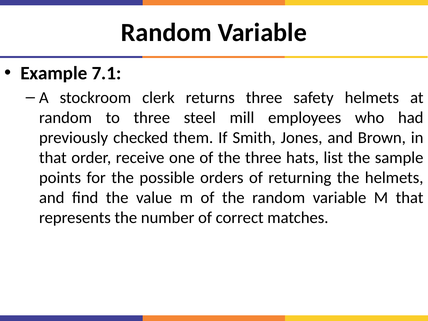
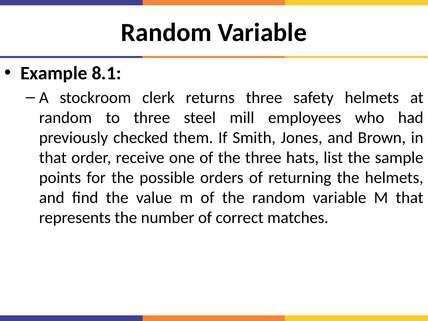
7.1: 7.1 -> 8.1 (106, 73)
